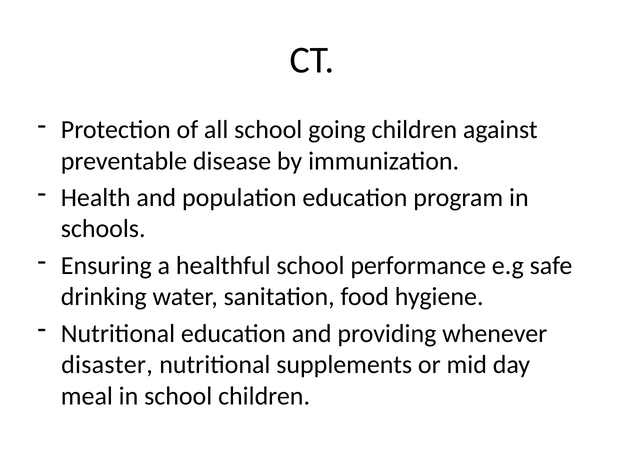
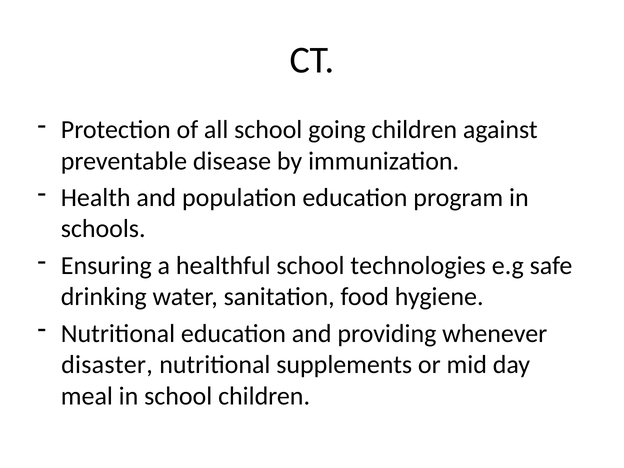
performance: performance -> technologies (418, 266)
